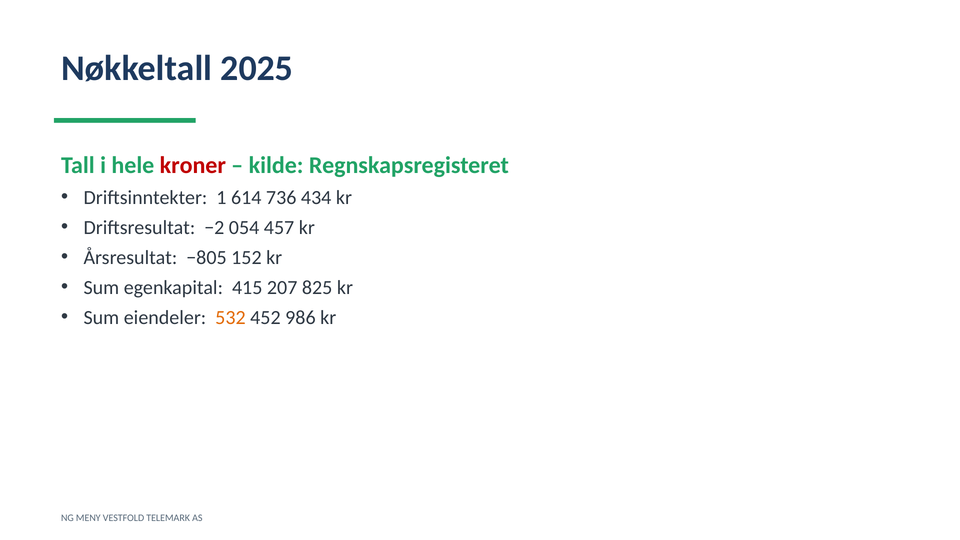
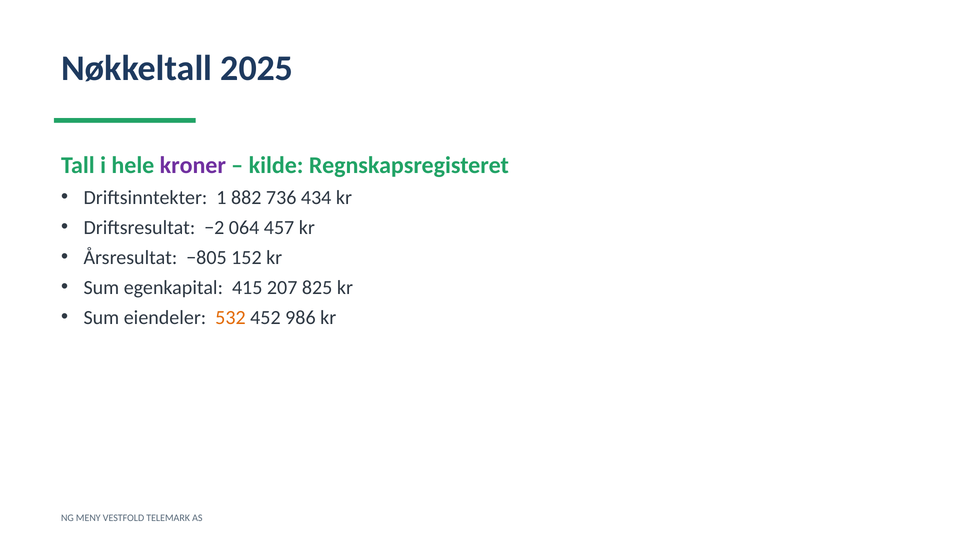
kroner colour: red -> purple (193, 165)
614: 614 -> 882 (246, 197)
054: 054 -> 064 (244, 227)
